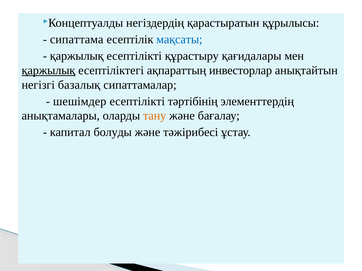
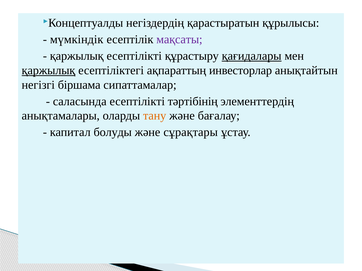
сипаттама: сипаттама -> мүмкіндік (77, 40)
мақсаты colour: blue -> purple (179, 40)
қағидалары underline: none -> present (252, 56)
базалық: базалық -> біршама (79, 85)
шешімдер: шешімдер -> саласында (80, 101)
тәжірибесі: тәжірибесі -> сұрақтары (191, 132)
